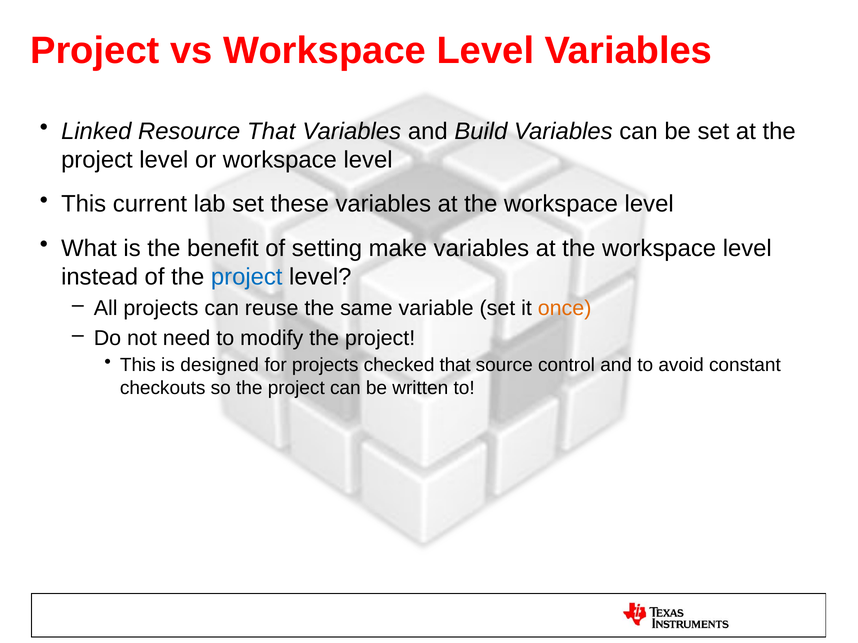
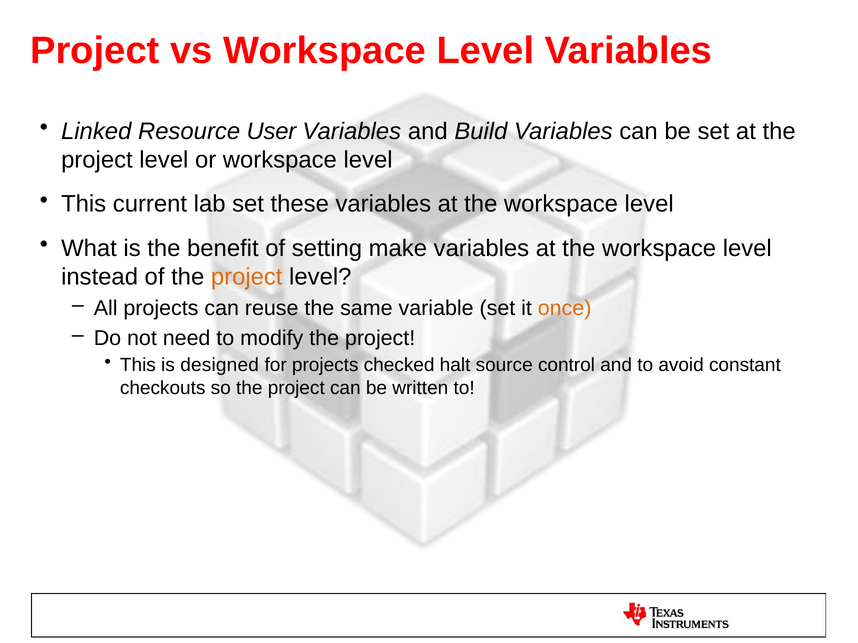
Resource That: That -> User (271, 132)
project colour: blue -> orange (247, 277)
checked that: that -> halt (455, 365)
